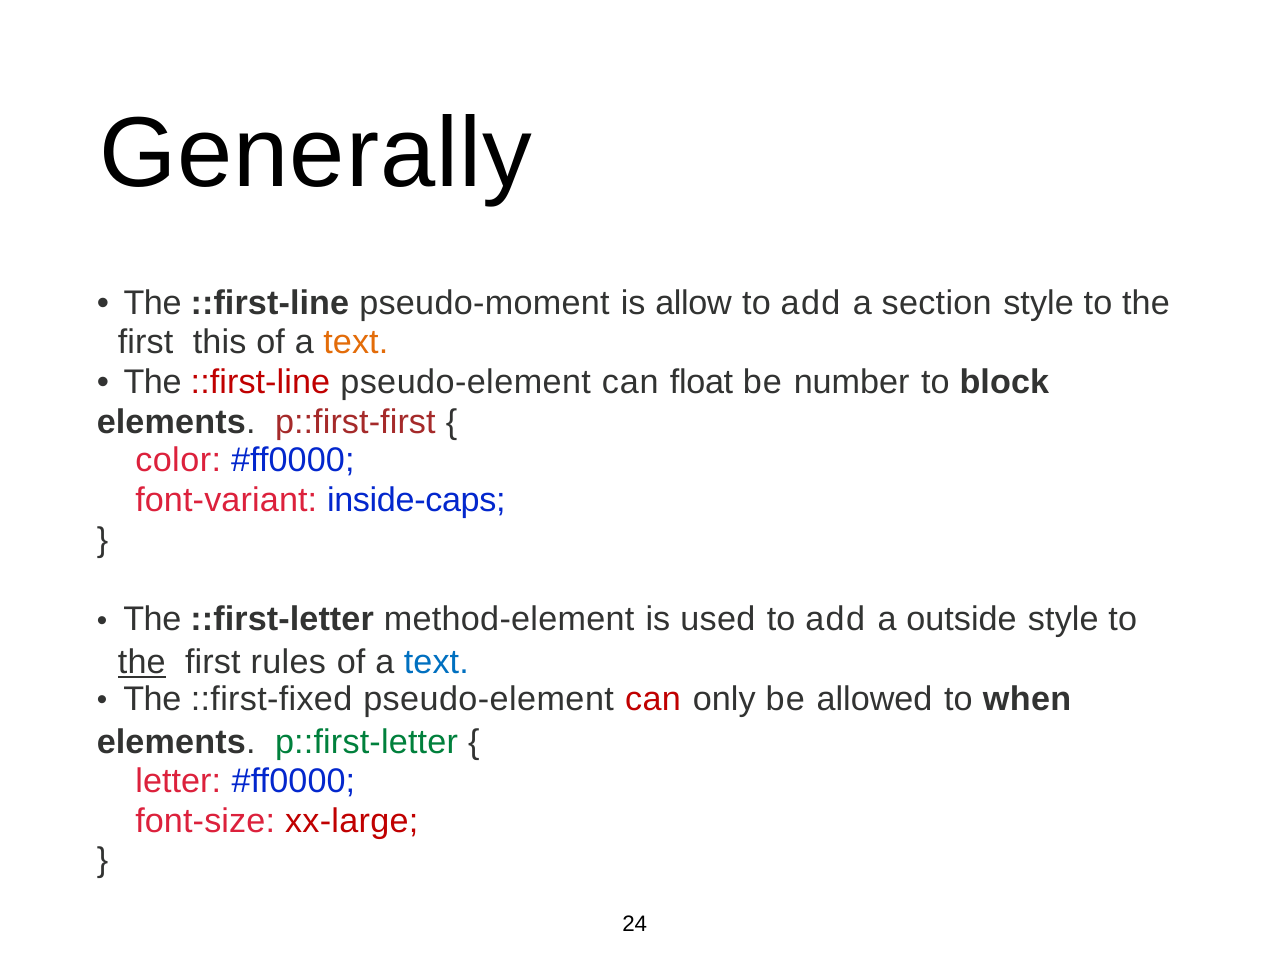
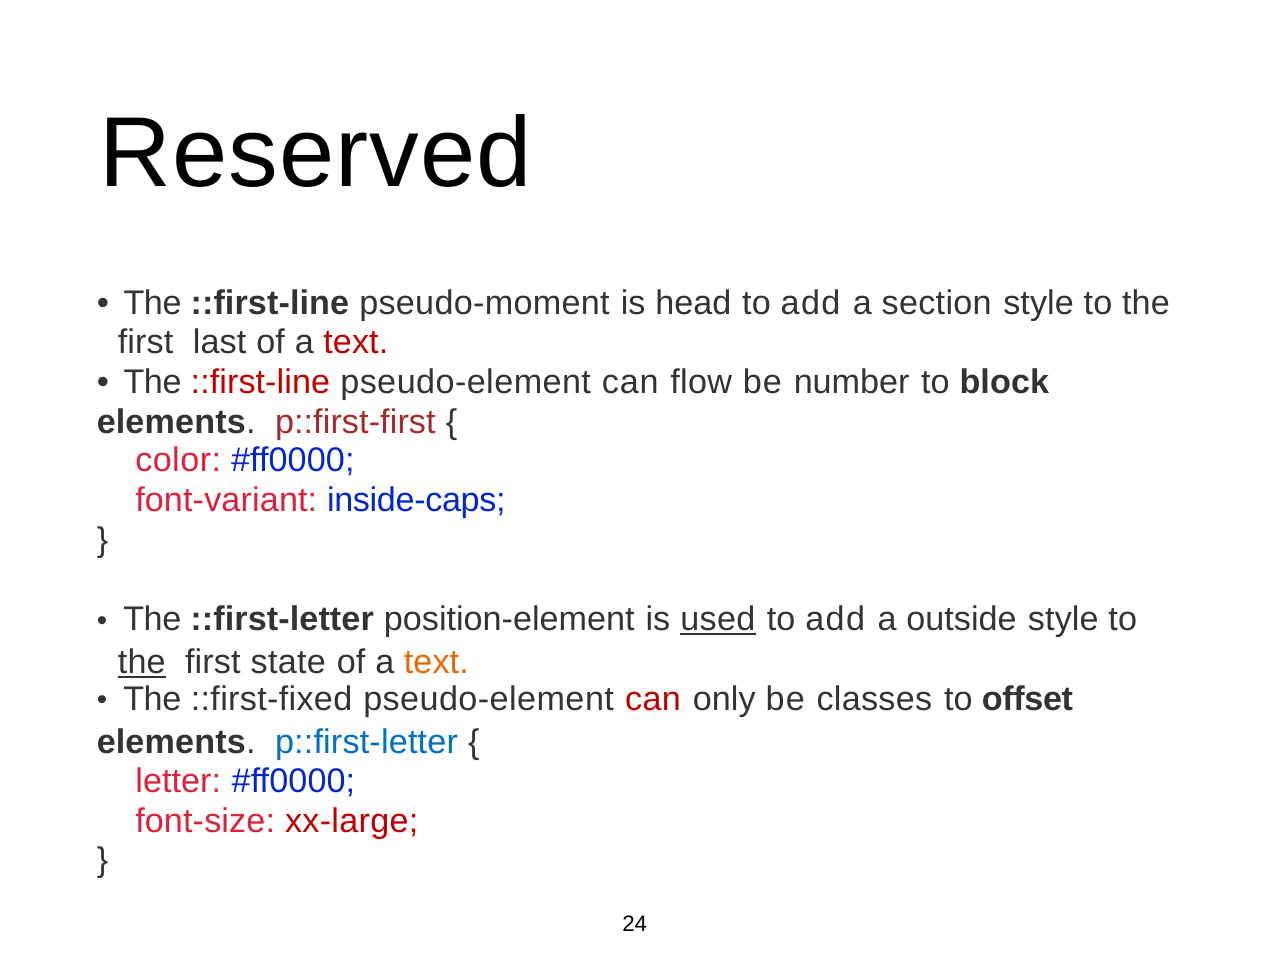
Generally: Generally -> Reserved (316, 154)
allow: allow -> head (693, 303)
this: this -> last (220, 343)
text colour: orange -> red (356, 343)
float: float -> flow (701, 382)
method-element: method-element -> position-element (509, 619)
used underline: none -> present (718, 619)
rules: rules -> state (288, 662)
text colour: blue -> orange (436, 662)
allowed: allowed -> classes (874, 699)
when: when -> offset (1027, 699)
p::first-letter colour: green -> blue (366, 742)
